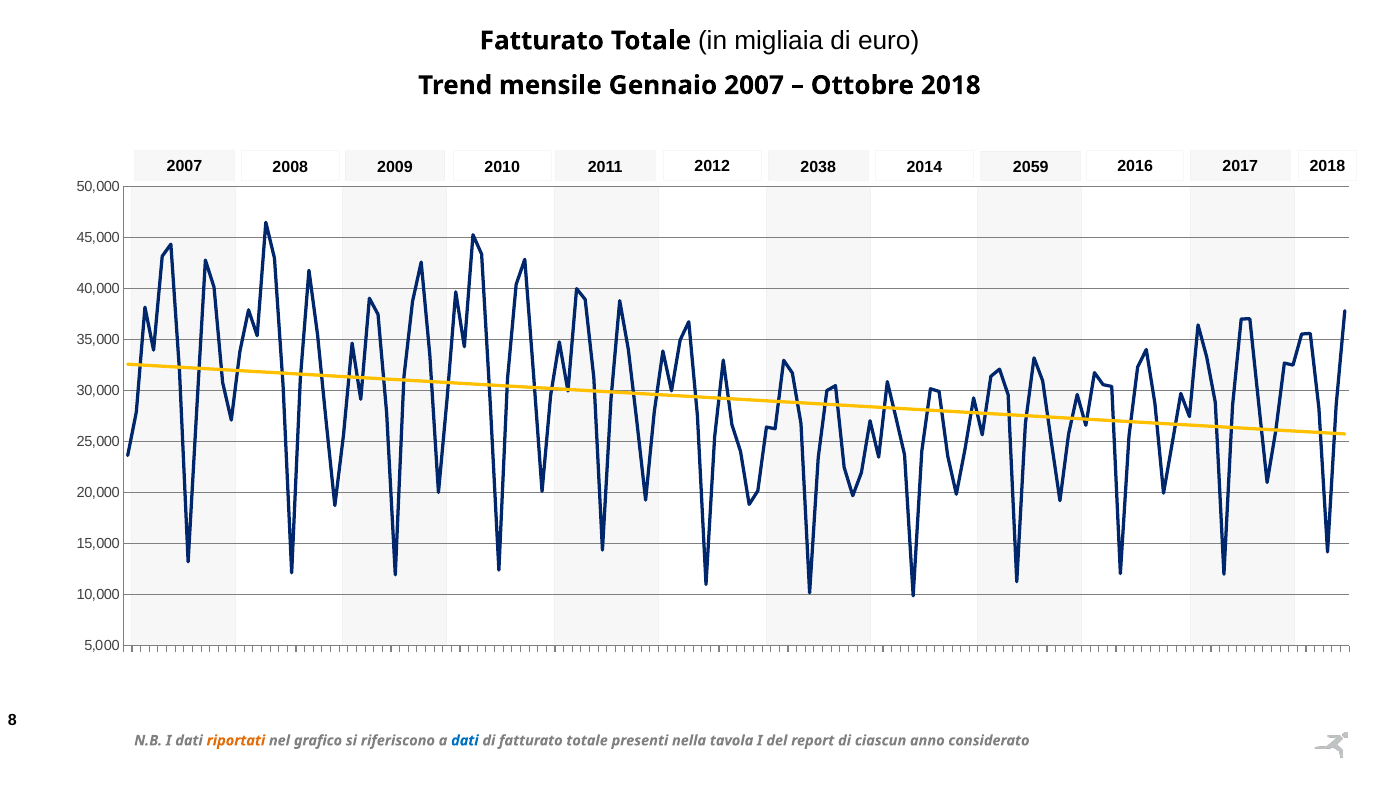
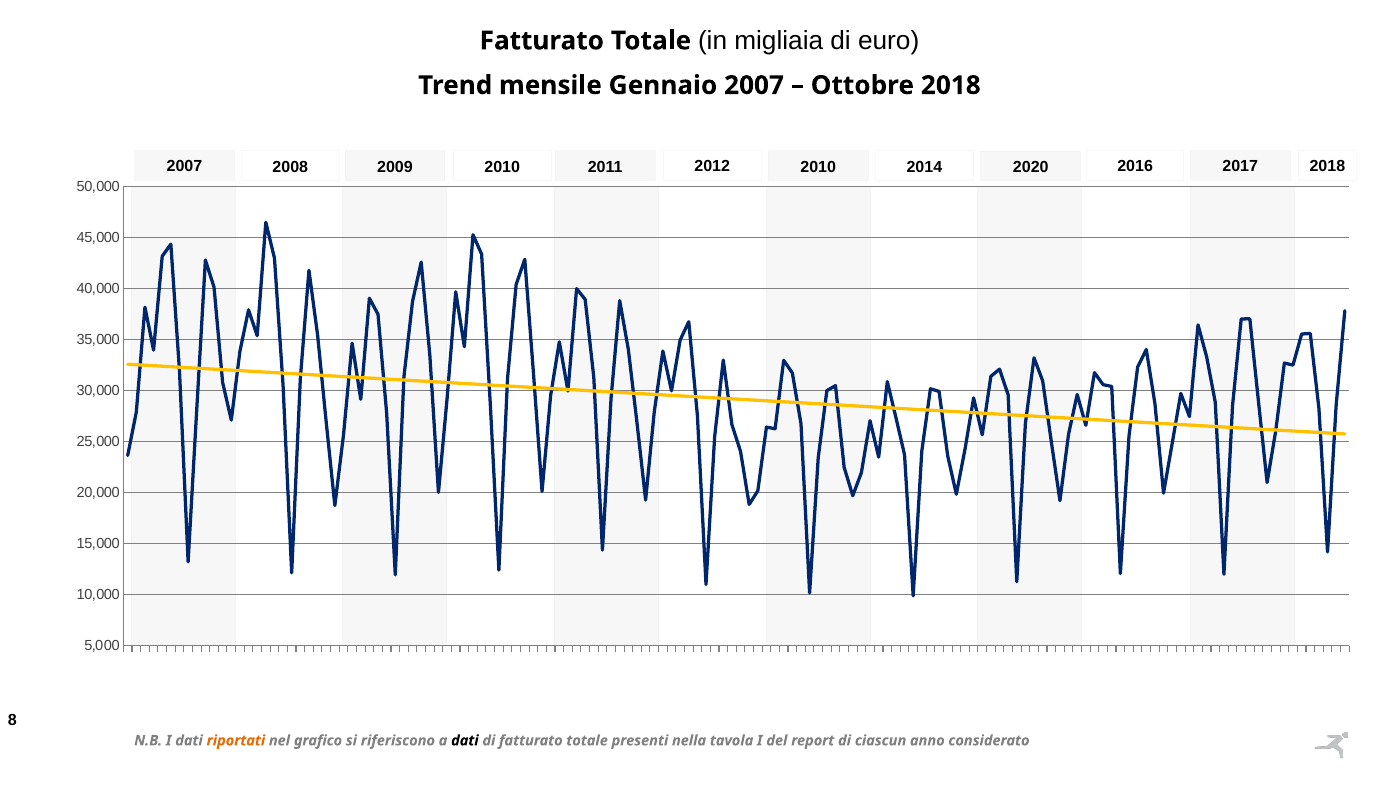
2012 2038: 2038 -> 2010 (818, 167)
2059: 2059 -> 2020 (1031, 167)
dati colour: blue -> black (465, 741)
